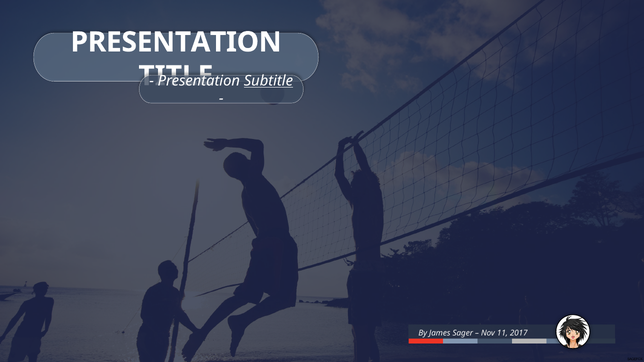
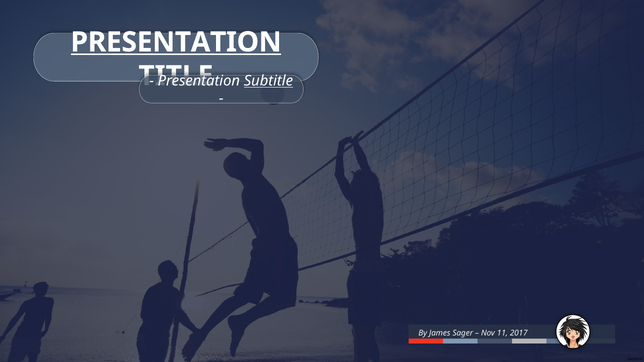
PRESENTATION underline: none -> present (176, 42)
